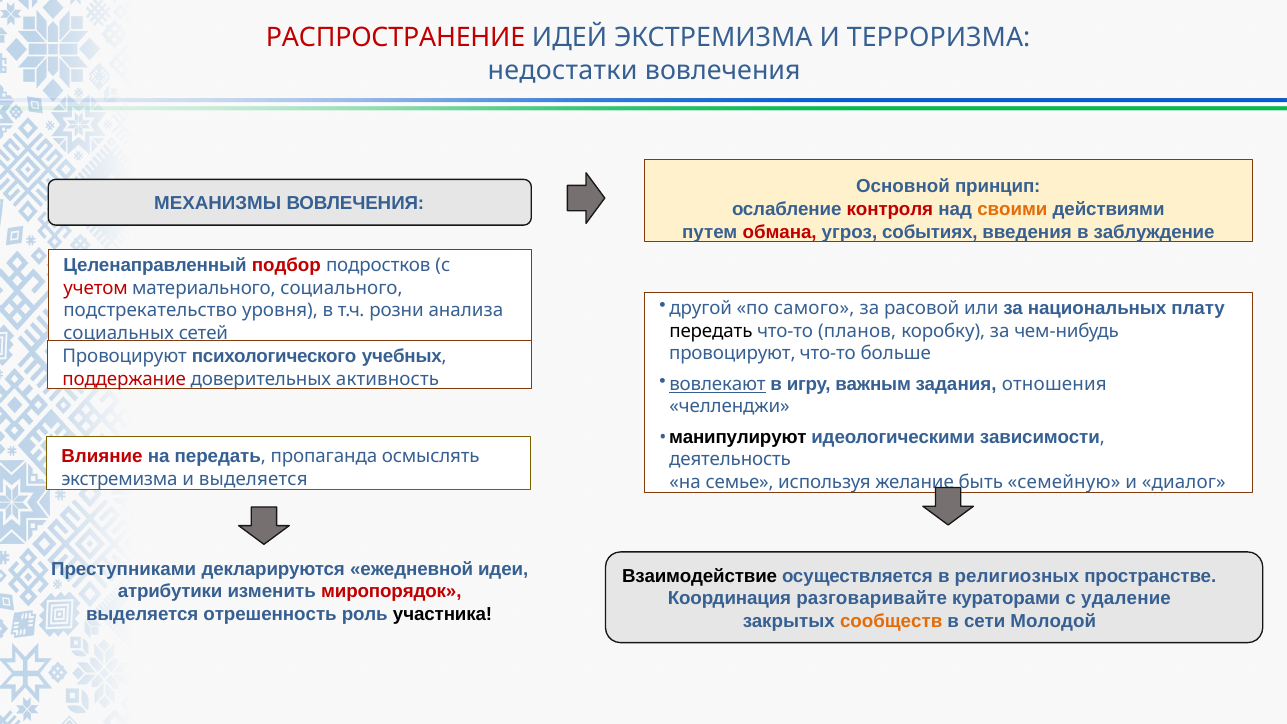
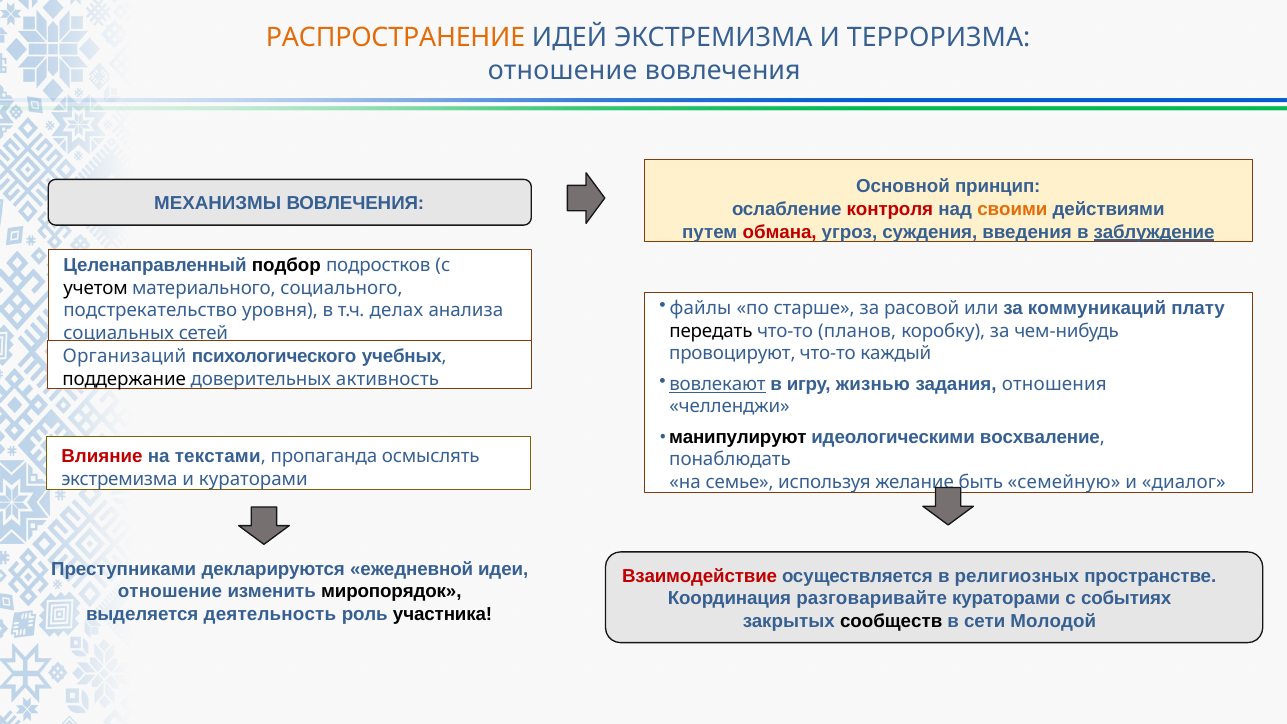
РАСПРОСТРАНЕНИЕ colour: red -> orange (396, 37)
недостатки: недостатки -> отношение (563, 71)
событиях: событиях -> суждения (930, 232)
заблуждение underline: none -> present (1154, 232)
подбор colour: red -> black (286, 266)
учетом colour: red -> black (96, 288)
другой: другой -> файлы (701, 308)
самого: самого -> старше (814, 308)
национальных: национальных -> коммуникаций (1097, 308)
розни: розни -> делах (396, 311)
больше: больше -> каждый (896, 353)
Провоцируют: Провоцируют -> Организаций (124, 356)
поддержание colour: red -> black (124, 379)
важным: важным -> жизнью (873, 384)
зависимости: зависимости -> восхваление (1040, 437)
на передать: передать -> текстами (218, 457)
деятельность: деятельность -> понаблюдать (730, 460)
и выделяется: выделяется -> кураторами (253, 479)
Взаимодействие colour: black -> red (700, 576)
атрибутики: атрибутики -> отношение (170, 592)
миропорядок colour: red -> black (391, 592)
удаление: удаление -> событиях (1126, 598)
отрешенность: отрешенность -> деятельность (270, 614)
сообществ colour: orange -> black (891, 621)
